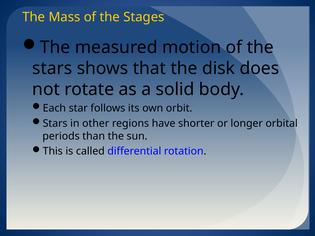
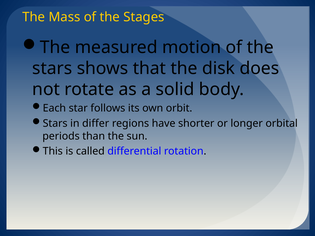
other: other -> differ (96, 124)
